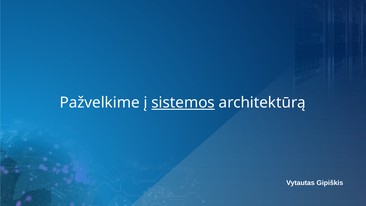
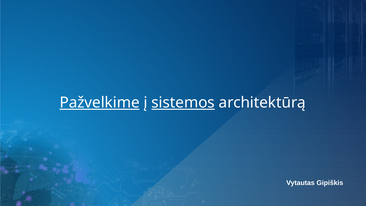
Pažvelkime underline: none -> present (100, 103)
